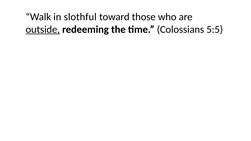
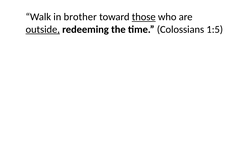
slothful: slothful -> brother (80, 17)
those underline: none -> present (144, 17)
5:5: 5:5 -> 1:5 (215, 30)
